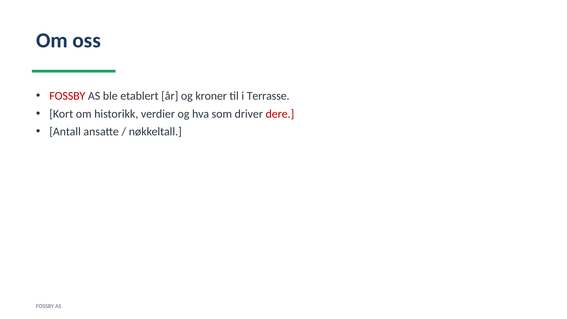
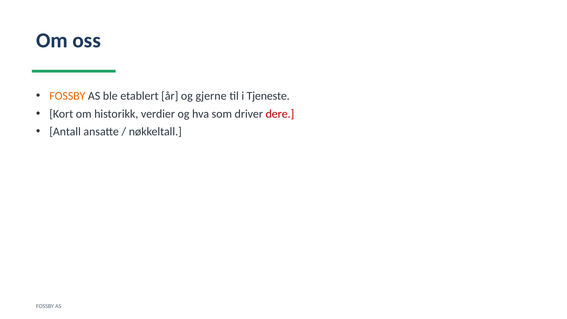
FOSSBY colour: red -> orange (67, 96)
kroner: kroner -> gjerne (211, 96)
Terrasse: Terrasse -> Tjeneste (268, 96)
